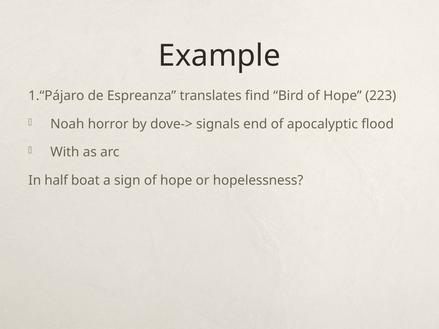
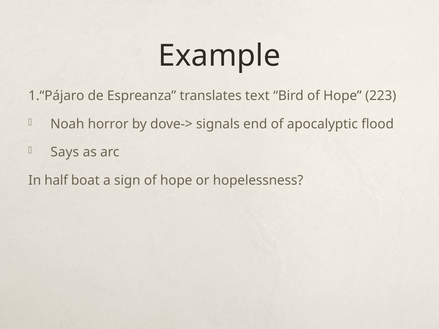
find: find -> text (257, 96)
With: With -> Says (65, 152)
